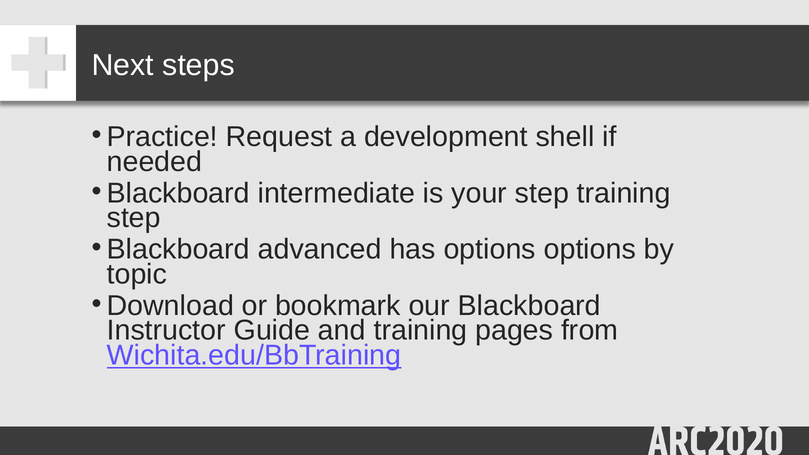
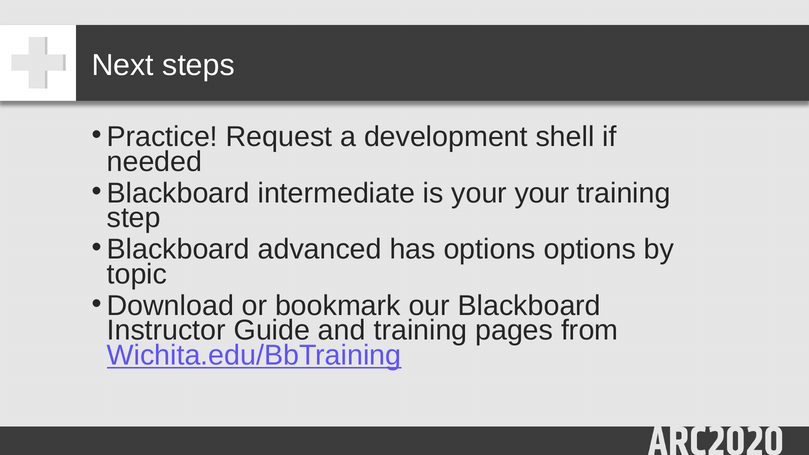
your step: step -> your (542, 193)
